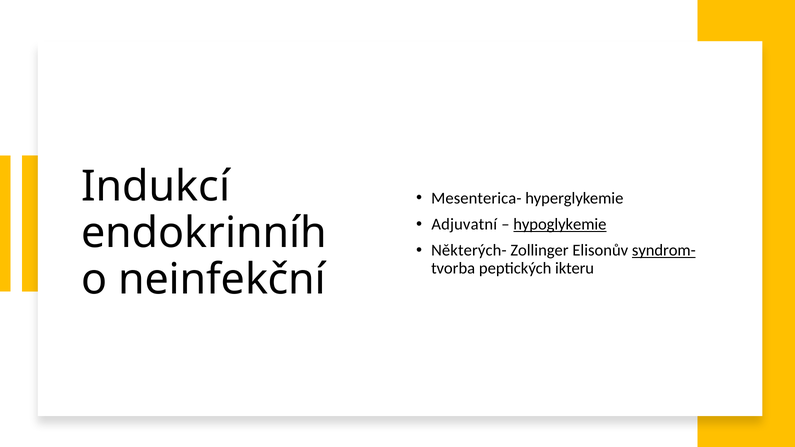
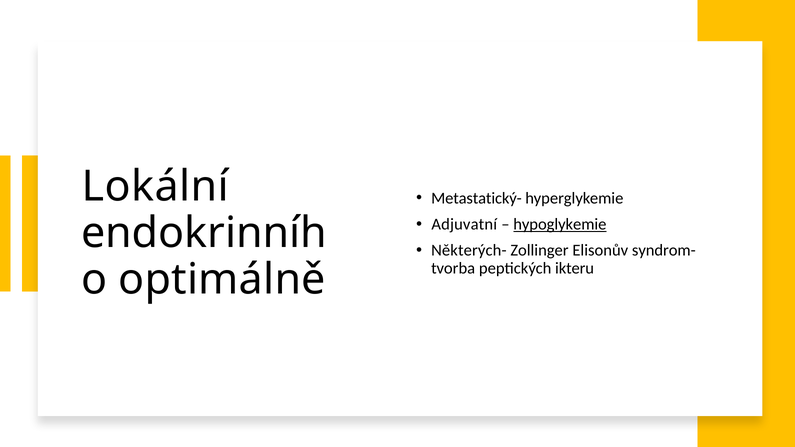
Indukcí: Indukcí -> Lokální (155, 187)
Mesenterica-: Mesenterica- -> Metastatický- (476, 198)
syndrom- underline: present -> none (664, 251)
neinfekční: neinfekční -> optimálně (222, 280)
